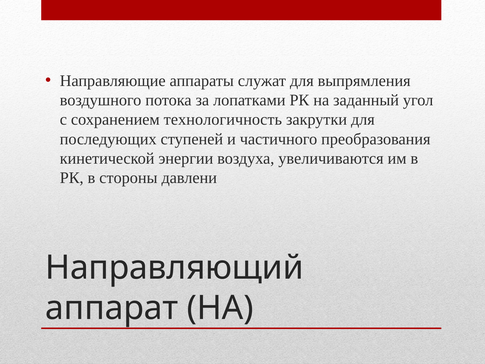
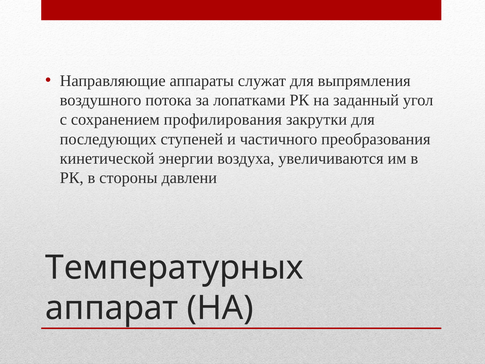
технологичность: технологичность -> профилирования (223, 120)
Направляющий: Направляющий -> Температурных (174, 267)
